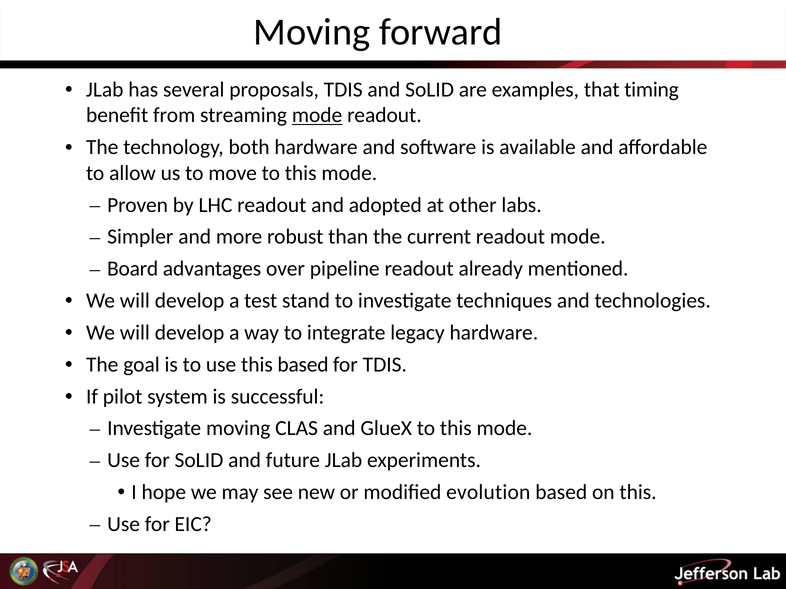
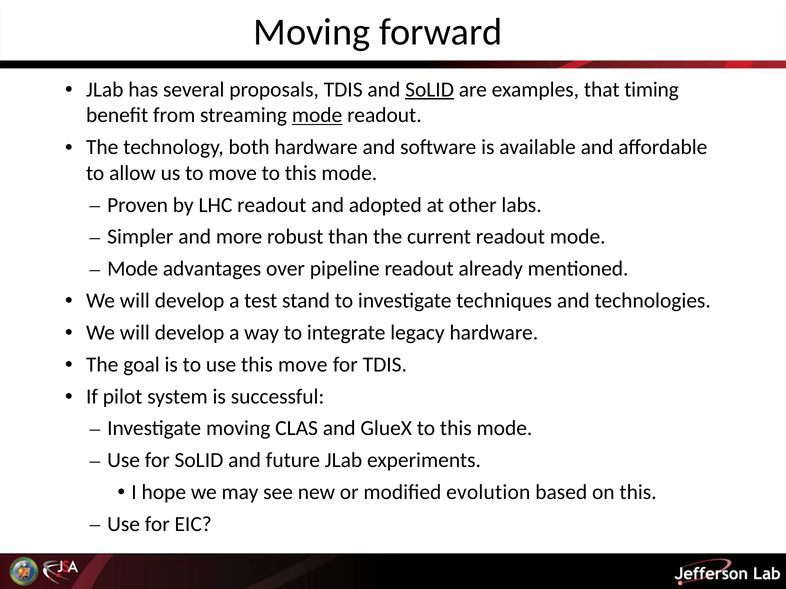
SoLID underline: none -> present (430, 90)
Board: Board -> Mode (133, 269)
this based: based -> move (303, 365)
